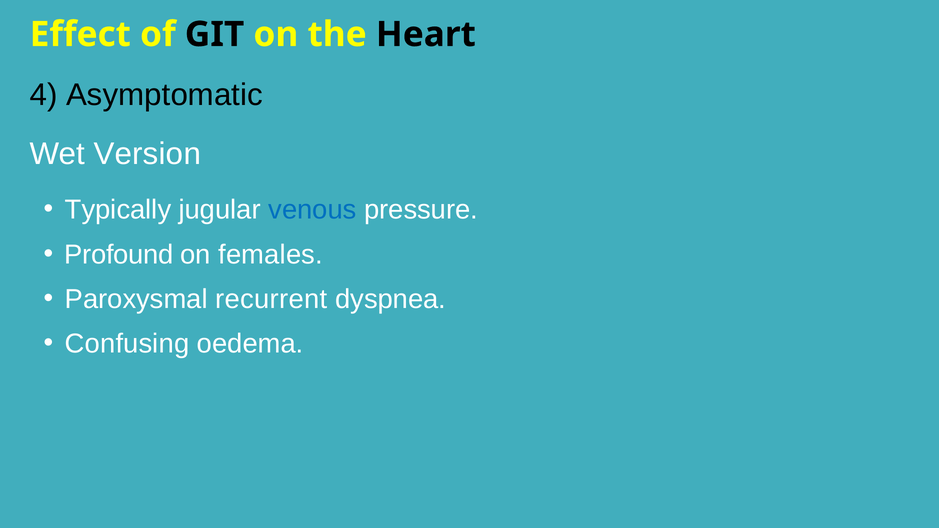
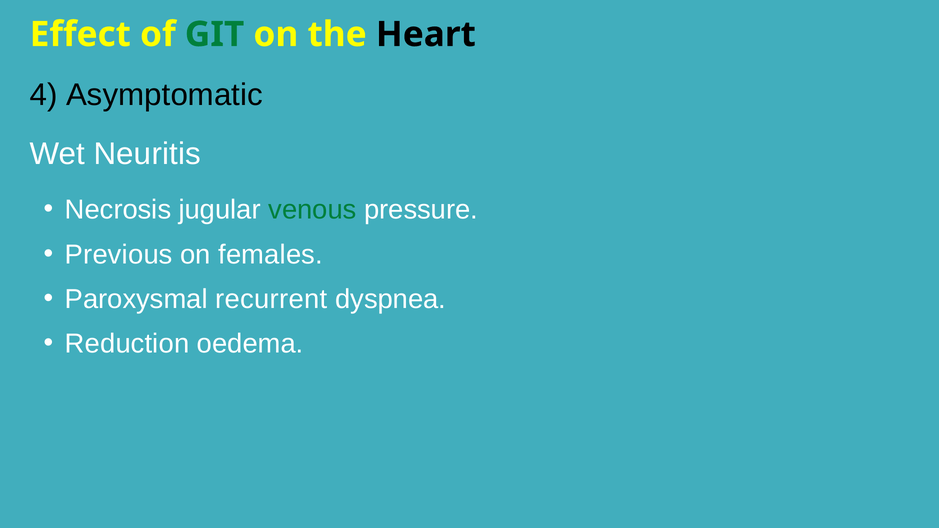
GIT colour: black -> green (215, 34)
Version: Version -> Neuritis (147, 154)
Typically: Typically -> Necrosis (118, 210)
venous colour: blue -> green (312, 210)
Profound: Profound -> Previous (119, 255)
Confusing: Confusing -> Reduction (127, 344)
